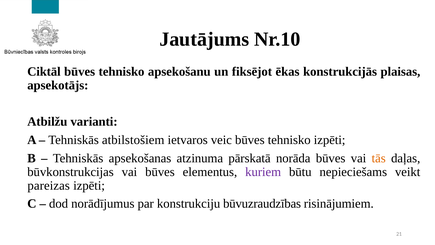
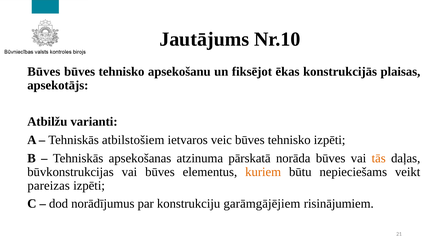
Ciktāl: Ciktāl -> Būves (44, 71)
kuriem colour: purple -> orange (263, 172)
būvuzraudzības: būvuzraudzības -> garāmgājējiem (262, 204)
